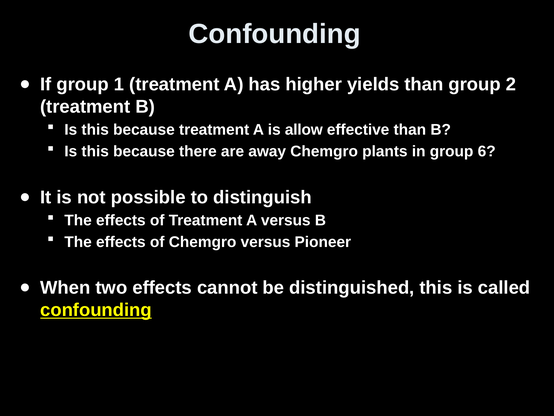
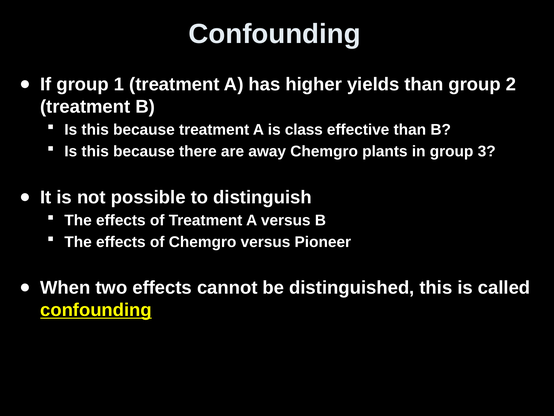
allow: allow -> class (304, 130)
6: 6 -> 3 (487, 151)
